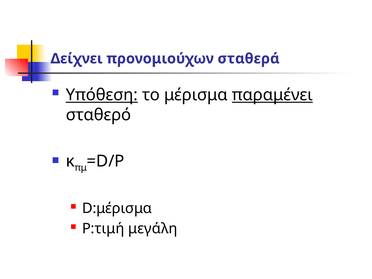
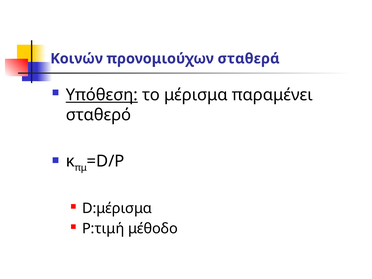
Δείχνει: Δείχνει -> Κοινών (77, 59)
παραμένει underline: present -> none (272, 95)
μεγάλη: μεγάλη -> μέθοδο (153, 229)
